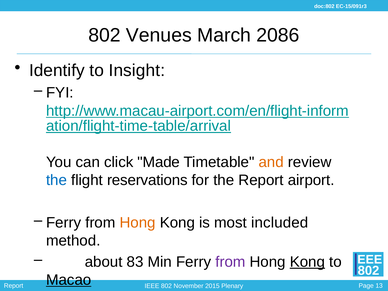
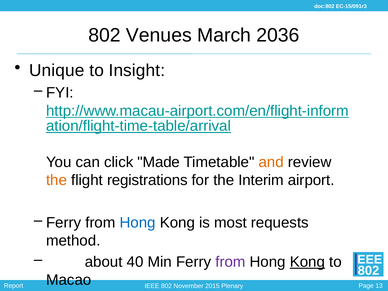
2086: 2086 -> 2036 (278, 35)
Identify: Identify -> Unique (57, 70)
the colour: blue -> orange (57, 180)
reservations: reservations -> registrations (147, 180)
the Report: Report -> Interim (261, 180)
Hong colour: orange -> blue (138, 223)
most included: included -> requests (280, 223)
83: 83 -> 40 (135, 262)
Macao underline: present -> none (69, 280)
